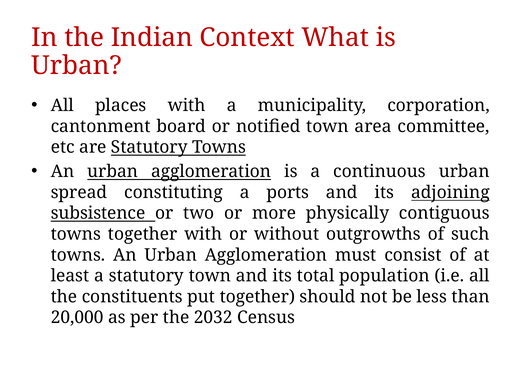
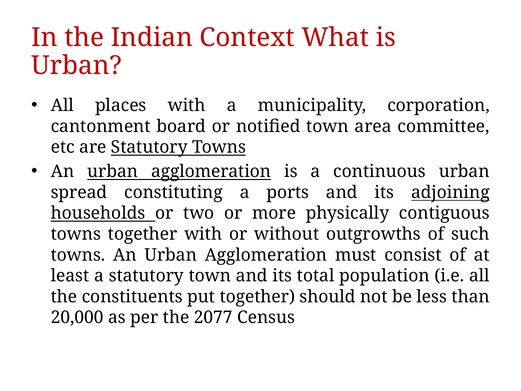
subsistence: subsistence -> households (98, 213)
2032: 2032 -> 2077 (213, 317)
